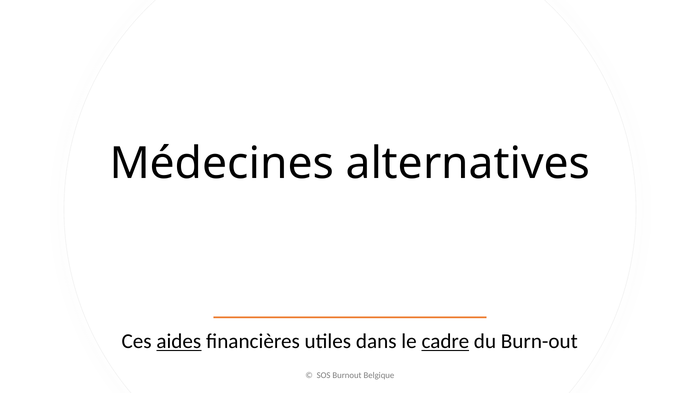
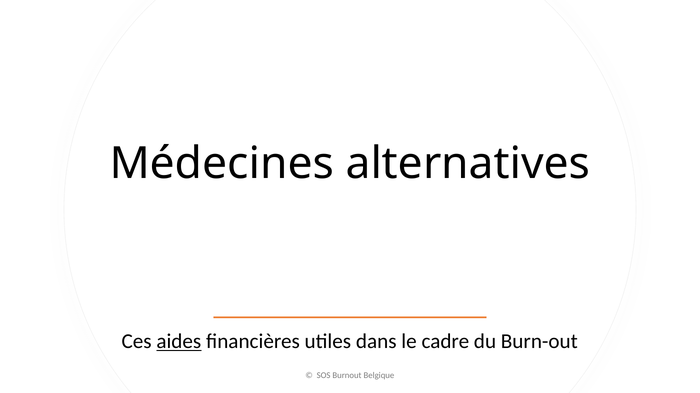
cadre underline: present -> none (445, 342)
